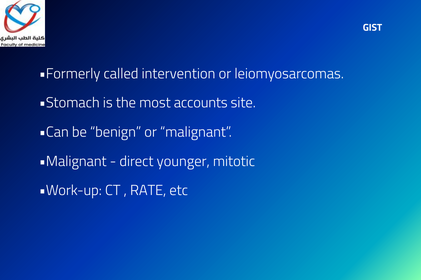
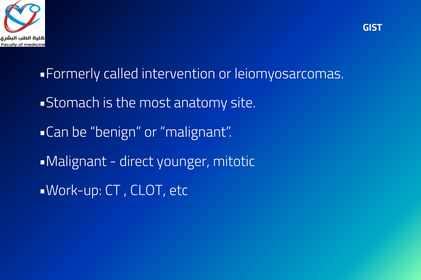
accounts: accounts -> anatomy (201, 103)
RATE: RATE -> CLOT (148, 191)
